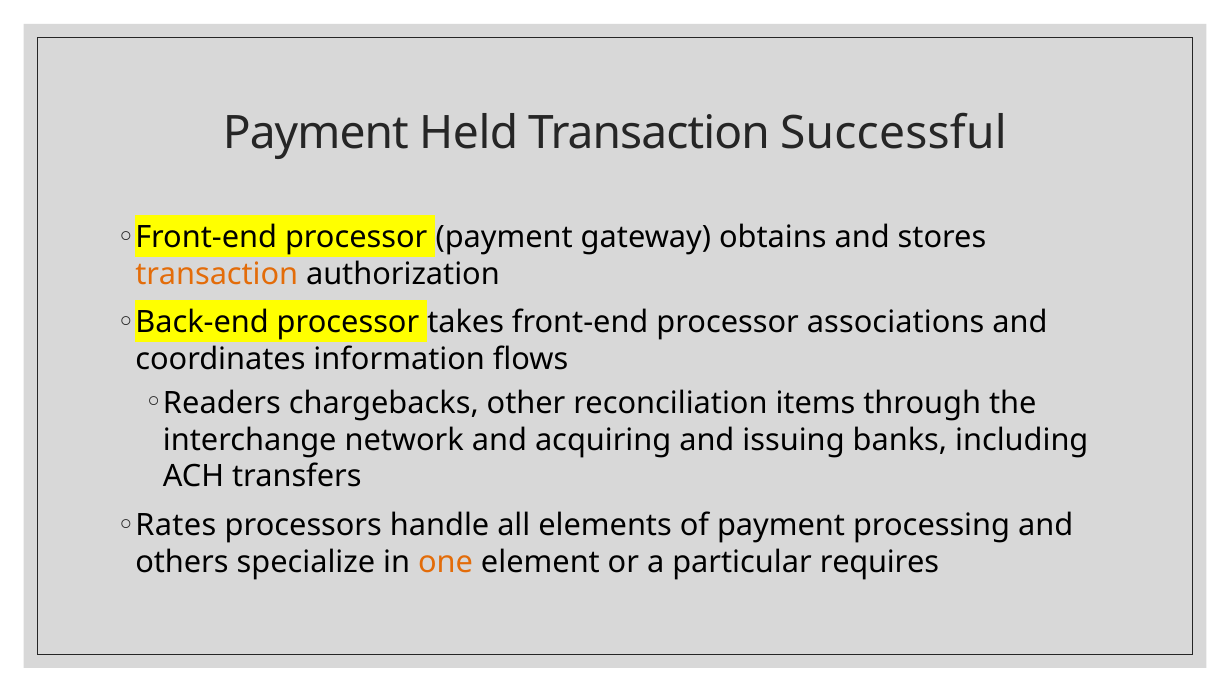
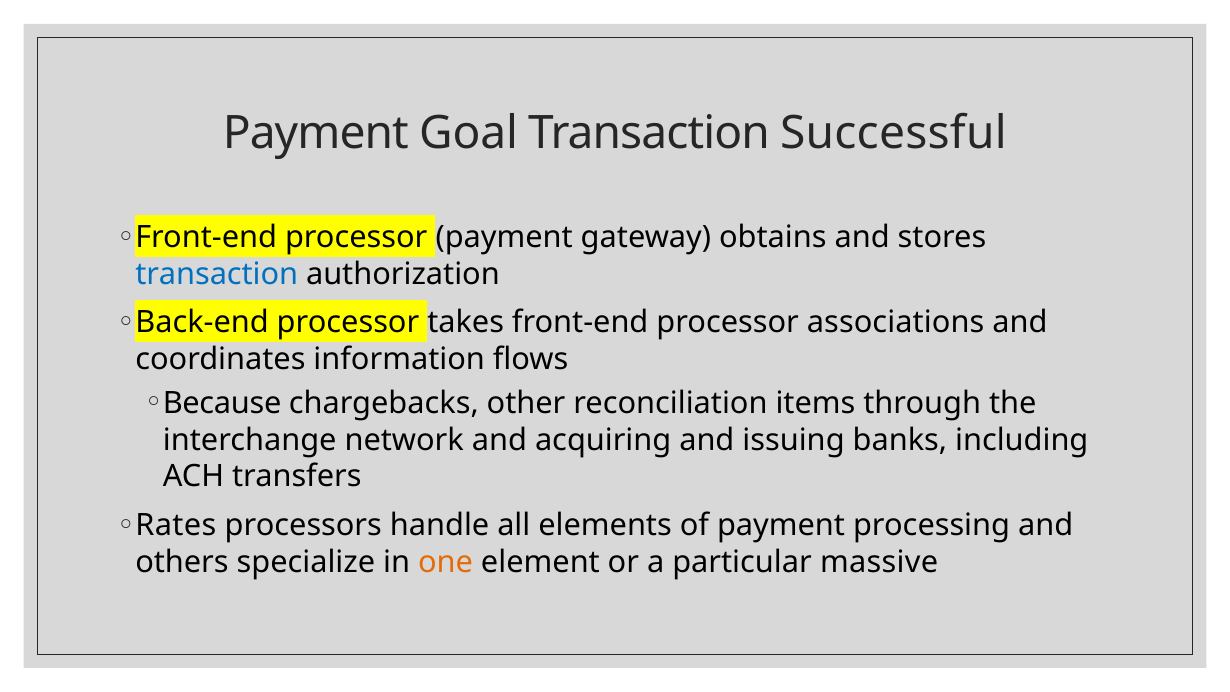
Held: Held -> Goal (469, 134)
transaction colour: orange -> blue (217, 274)
Readers: Readers -> Because (222, 403)
requires: requires -> massive (879, 562)
